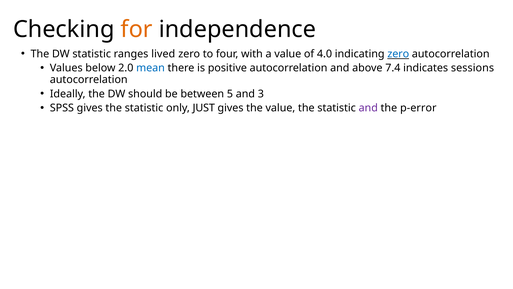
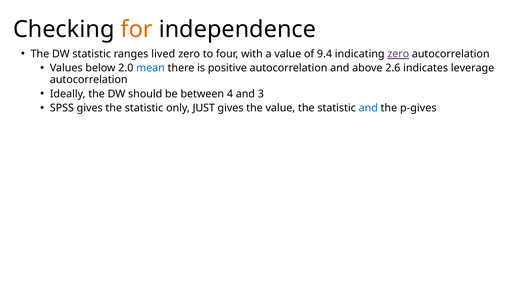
4.0: 4.0 -> 9.4 (324, 54)
zero colour: blue -> purple (398, 54)
7.4: 7.4 -> 2.6 (393, 68)
sessions: sessions -> leverage (473, 68)
5: 5 -> 4 (230, 94)
and colour: purple -> blue (368, 108)
p-error: p-error -> p-gives (418, 108)
